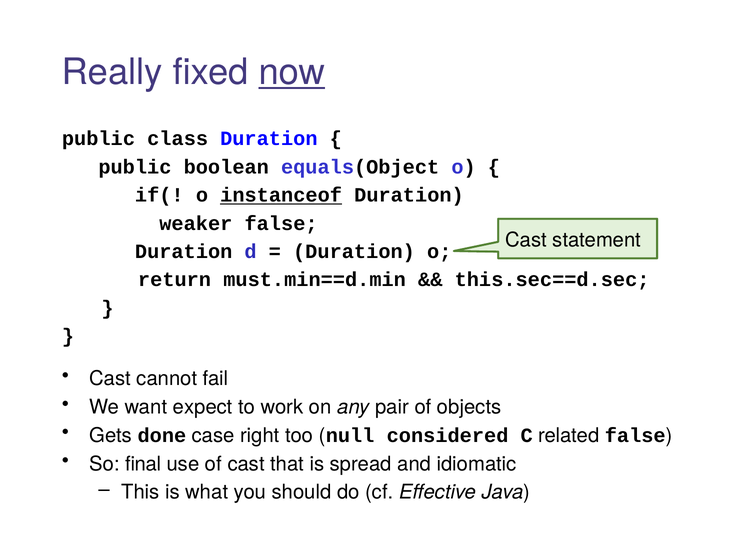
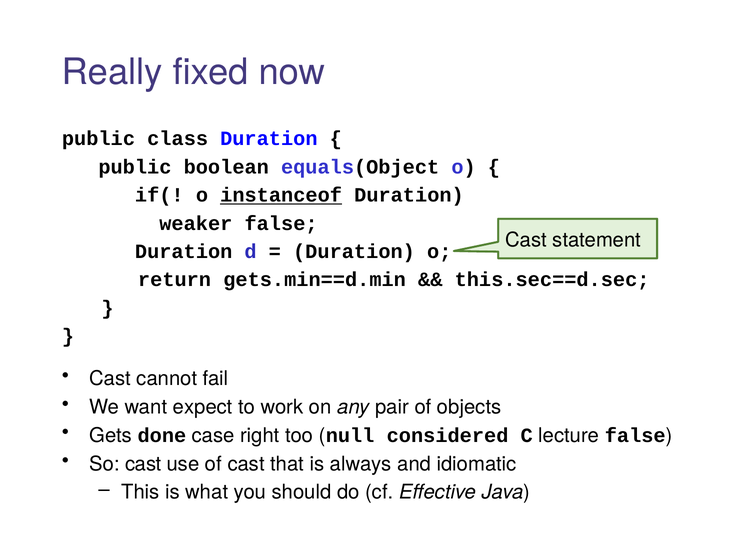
now underline: present -> none (292, 72)
must.min==d.min: must.min==d.min -> gets.min==d.min (315, 280)
related: related -> lecture (569, 435)
So final: final -> cast (143, 464)
spread: spread -> always (361, 464)
